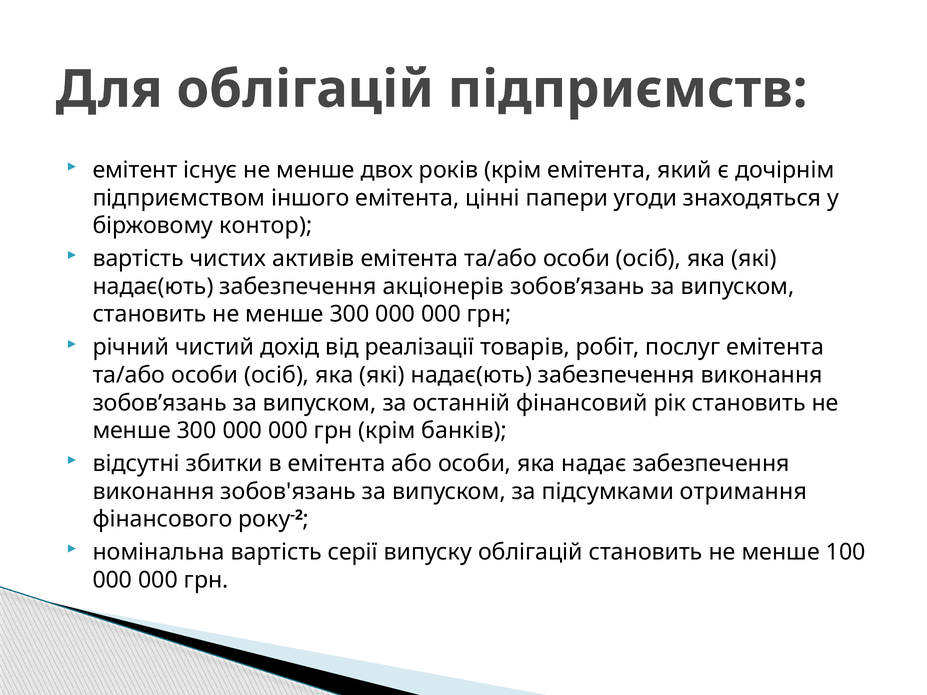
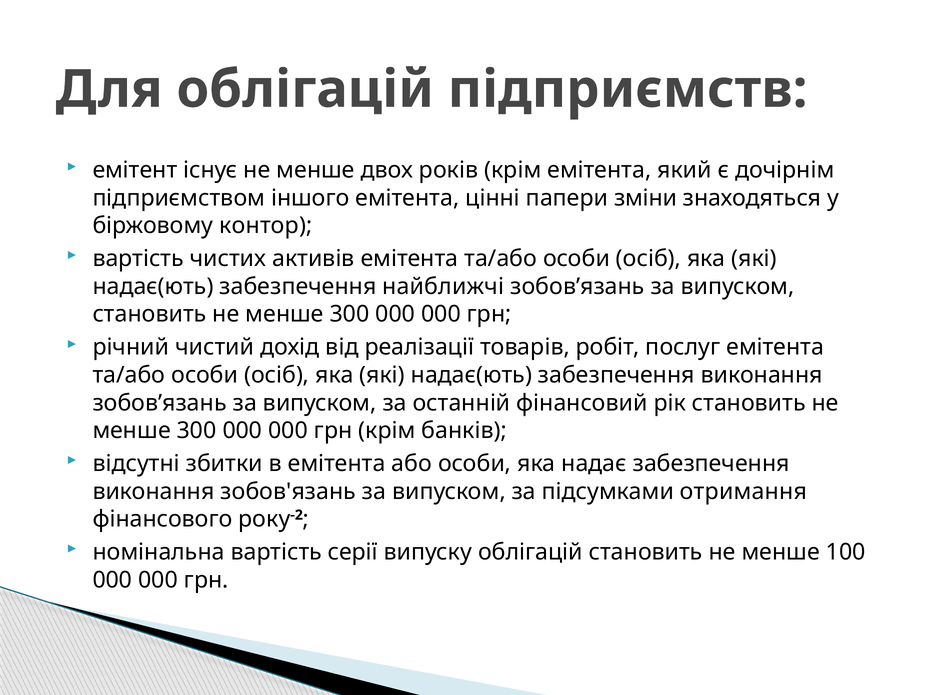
угоди: угоди -> зміни (646, 198)
акціонерів: акціонерів -> найближчі (443, 287)
